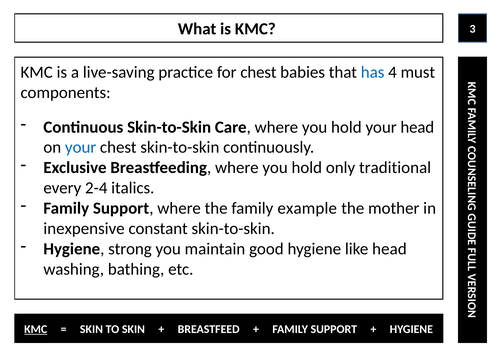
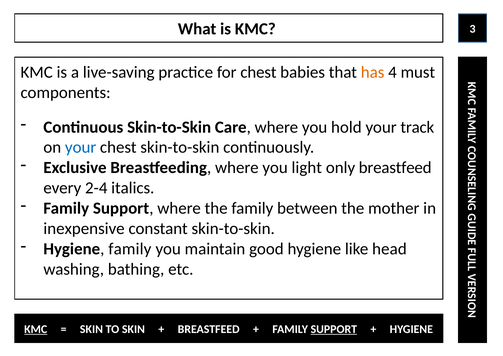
has colour: blue -> orange (373, 72)
your head: head -> track (417, 127)
Breastfeeding where you hold: hold -> light (307, 168)
only traditional: traditional -> breastfeed (395, 168)
example: example -> between (307, 208)
Hygiene strong: strong -> family (130, 249)
SUPPORT underline: none -> present (334, 329)
